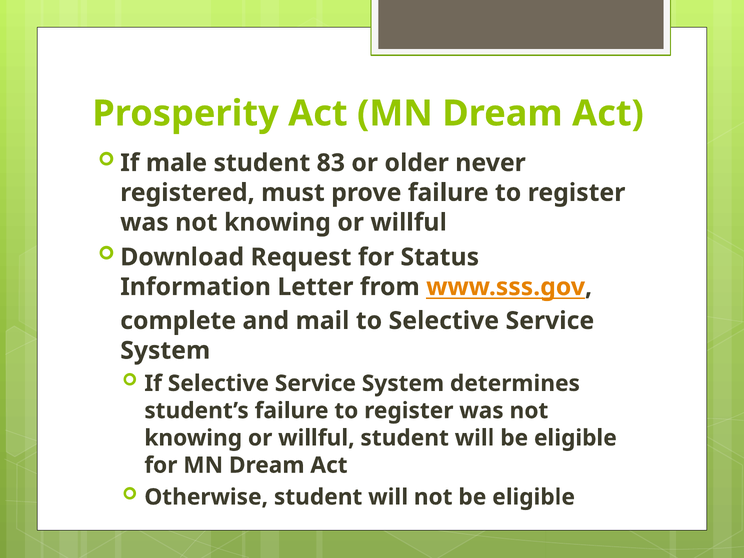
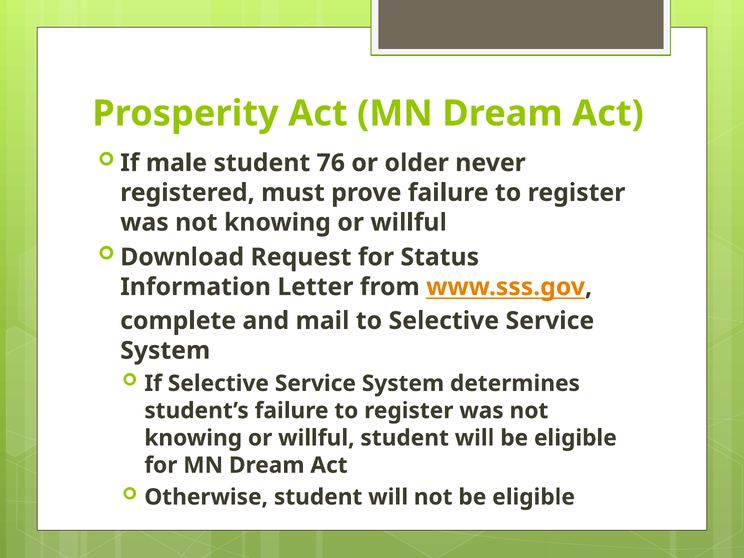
83: 83 -> 76 (331, 163)
